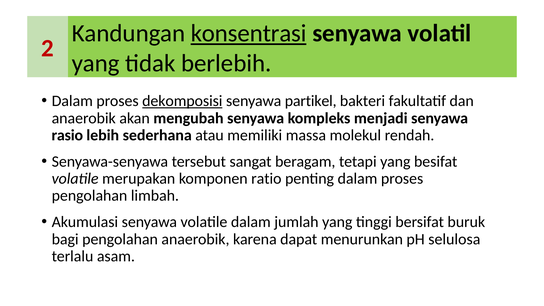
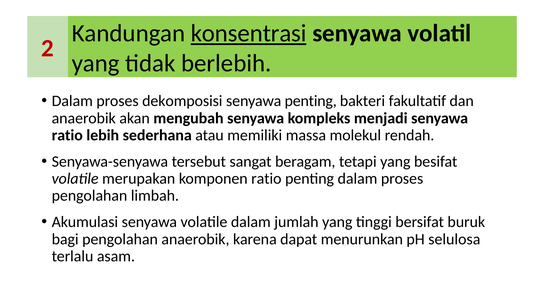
dekomposisi underline: present -> none (182, 101)
senyawa partikel: partikel -> penting (311, 101)
rasio: rasio -> ratio (67, 135)
